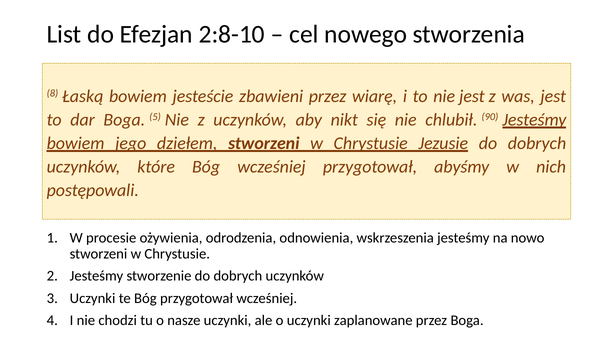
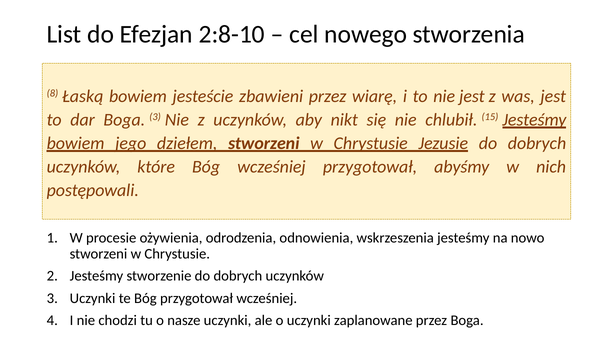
Boga 5: 5 -> 3 (155, 117)
90: 90 -> 15 (490, 117)
